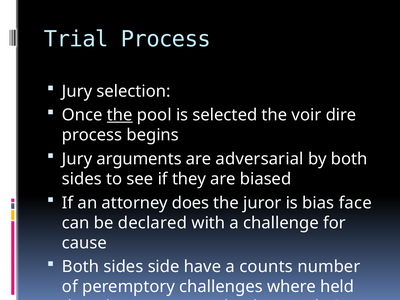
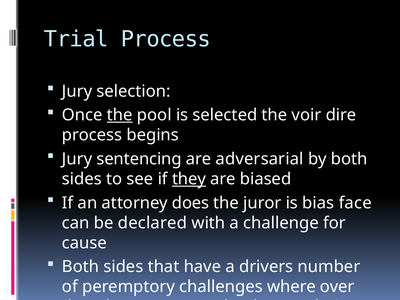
arguments: arguments -> sentencing (139, 159)
they underline: none -> present (189, 179)
side: side -> that (164, 267)
counts: counts -> drivers (266, 267)
held: held -> over (337, 287)
